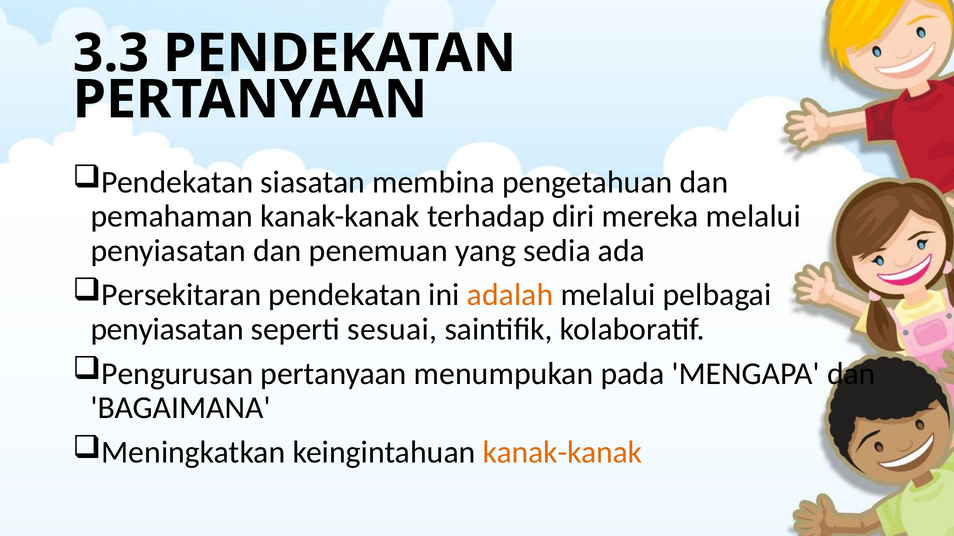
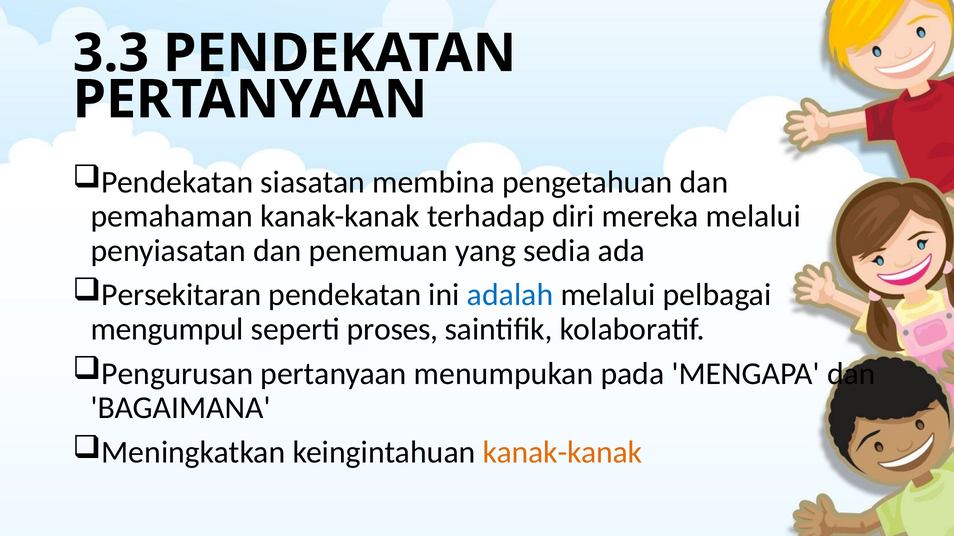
adalah colour: orange -> blue (510, 295)
penyiasatan: penyiasatan -> mengumpul (167, 330)
sesuai: sesuai -> proses (393, 330)
